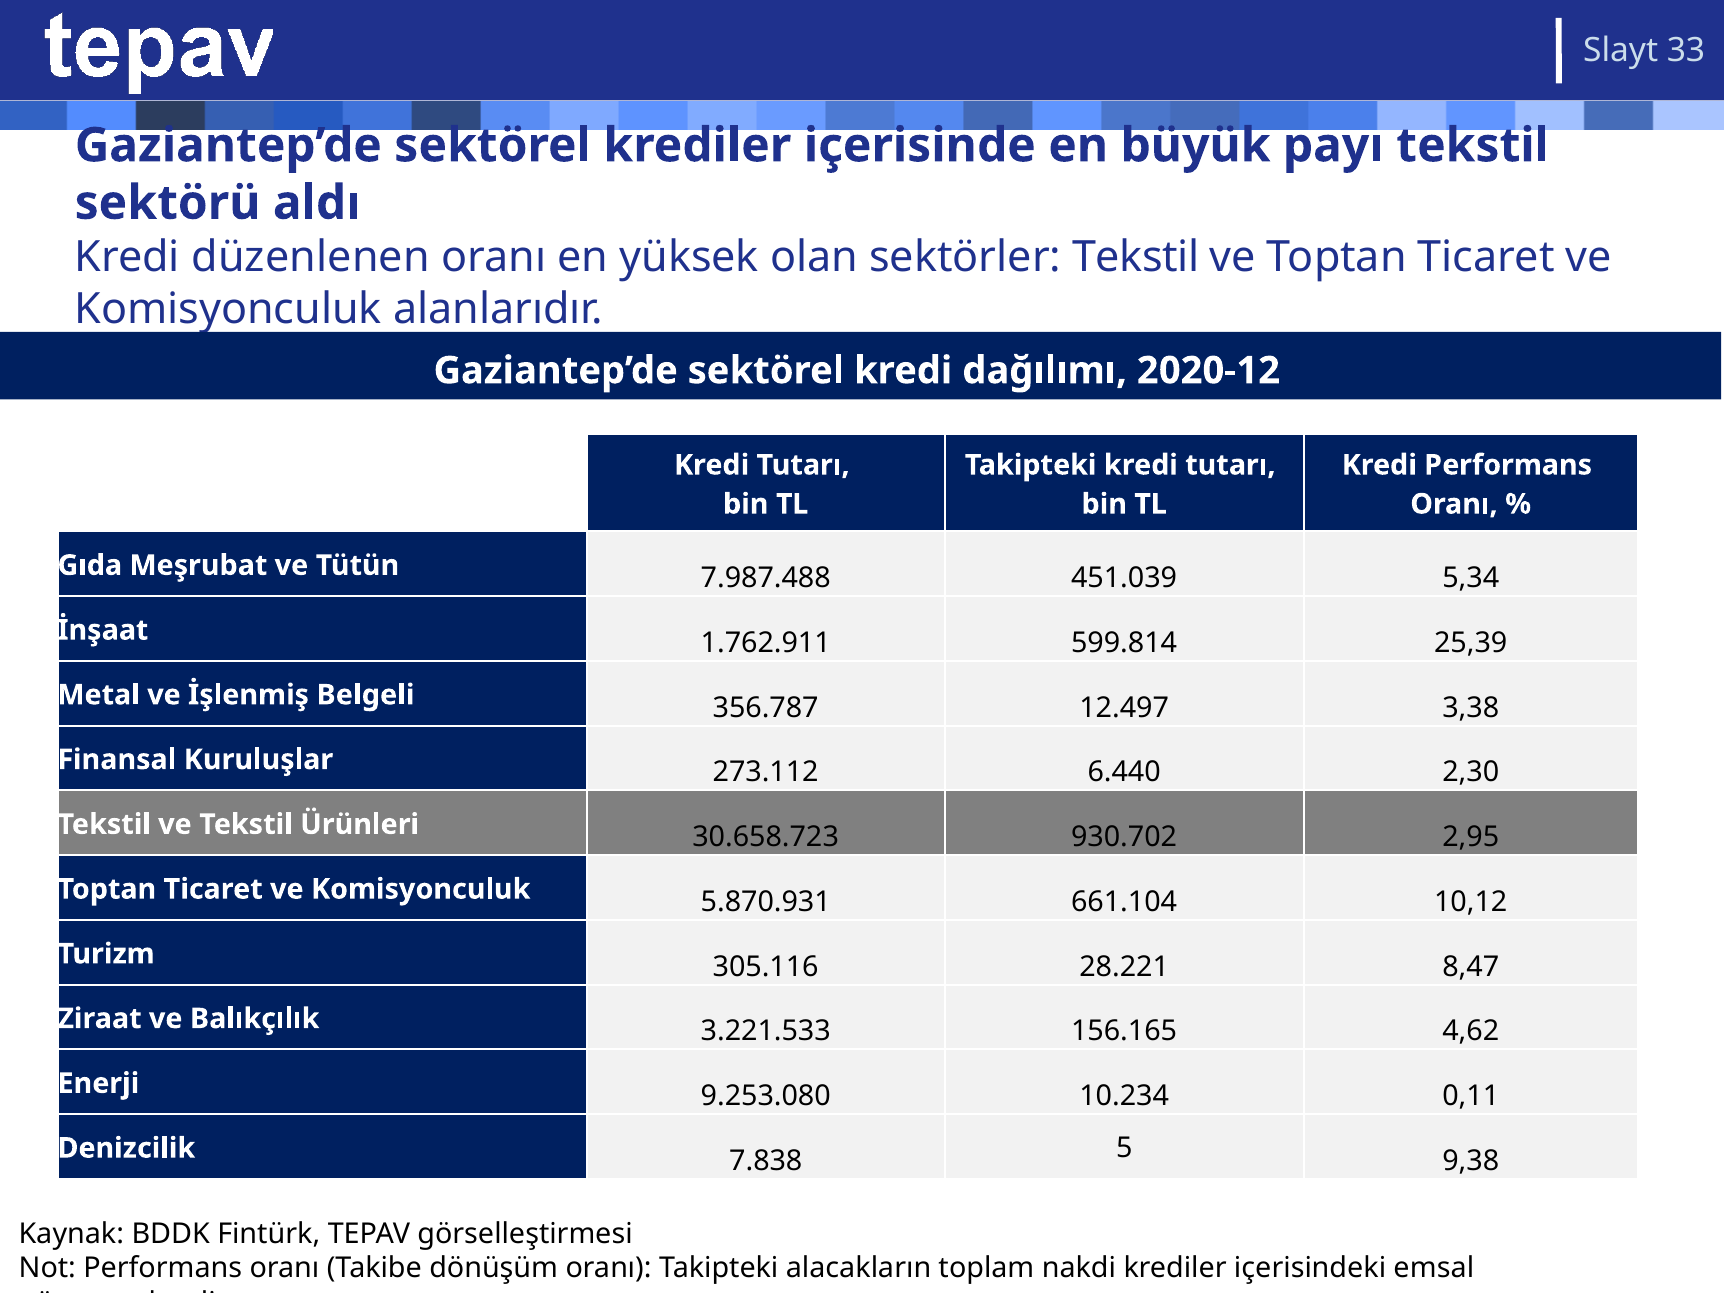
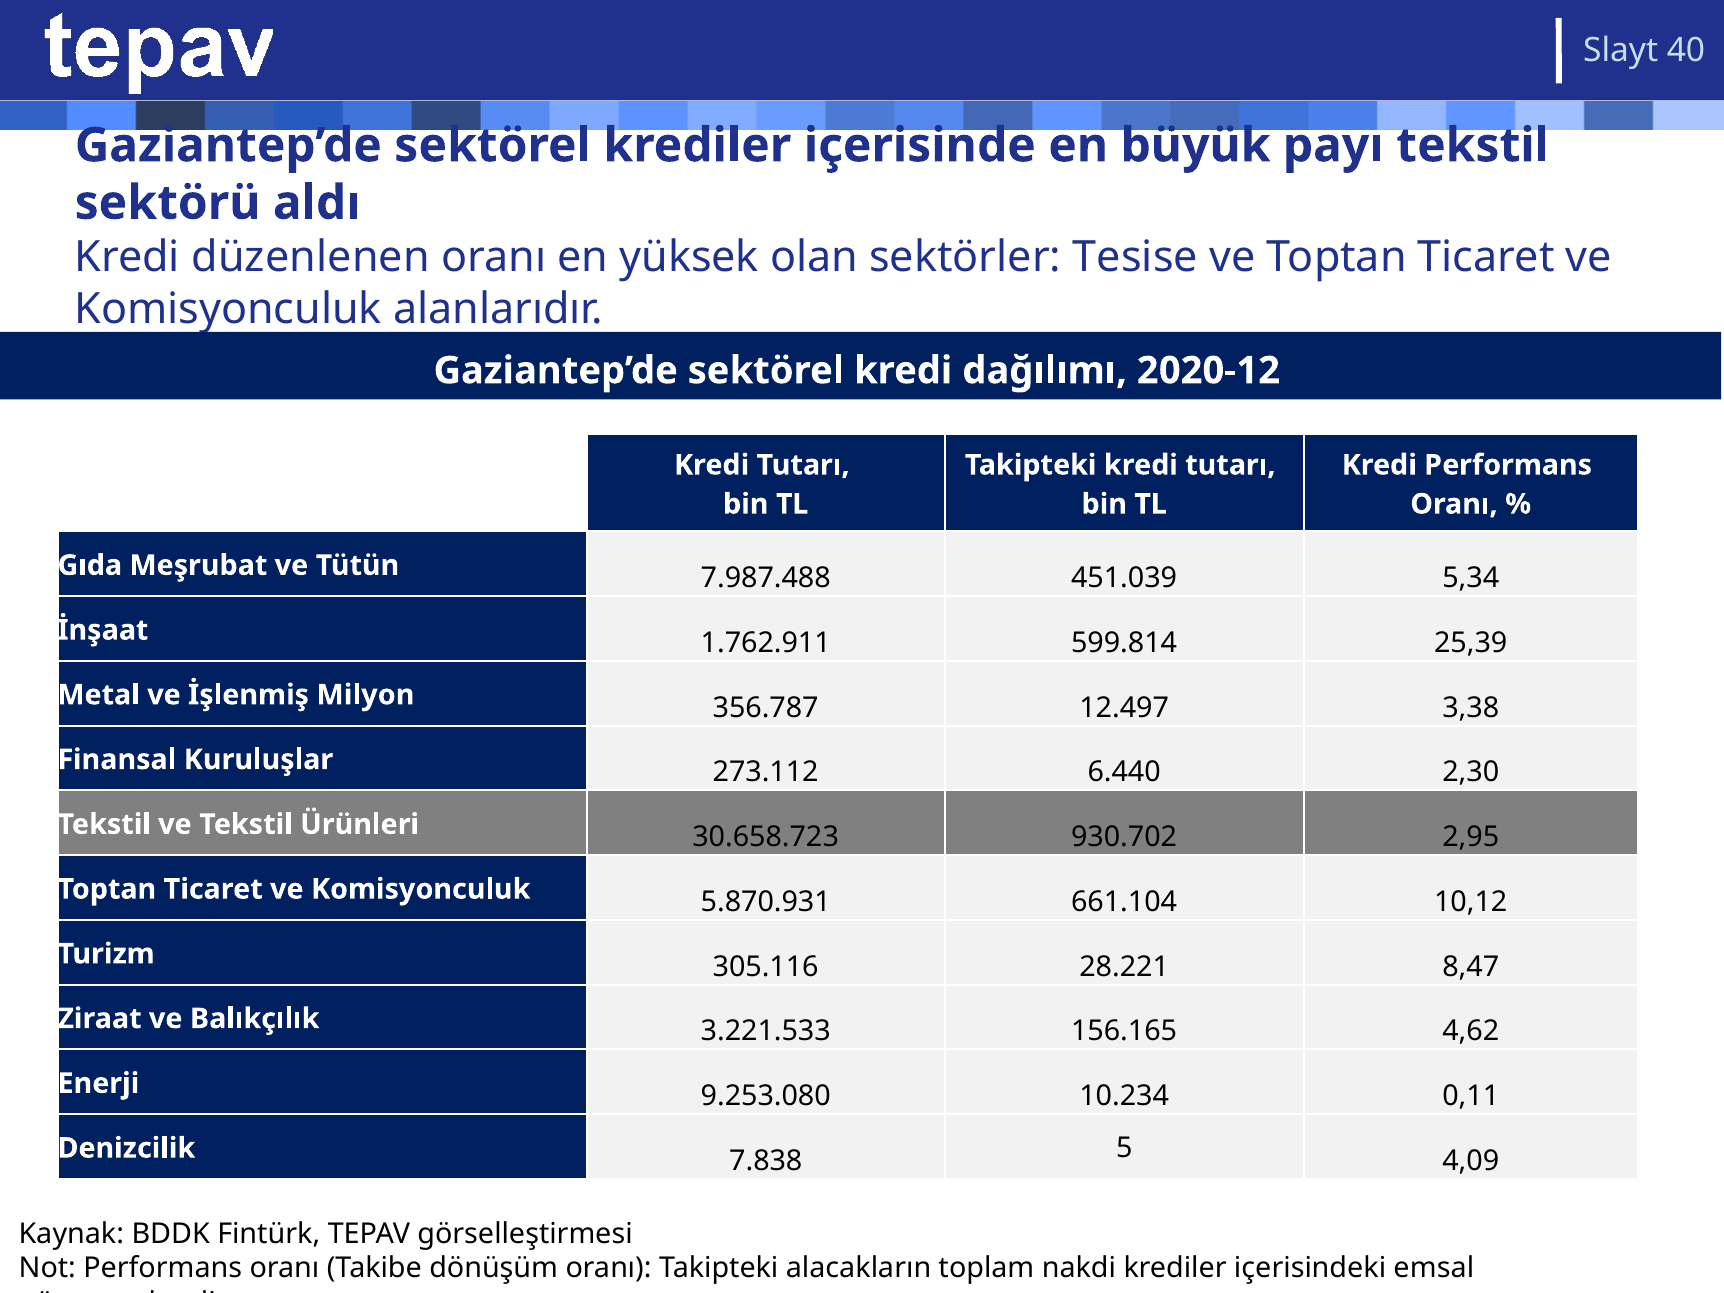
33: 33 -> 40 (1686, 50)
sektörler Tekstil: Tekstil -> Tesise (1135, 257)
Belgeli: Belgeli -> Milyon (366, 695)
9,38: 9,38 -> 4,09 (1471, 1161)
